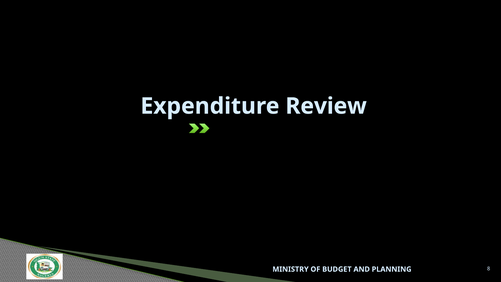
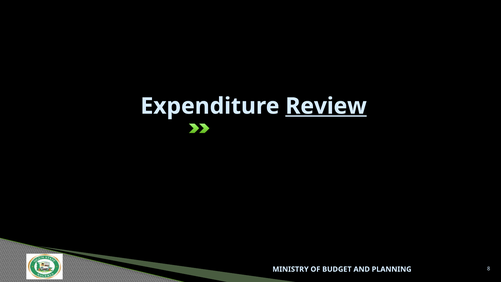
Review underline: none -> present (326, 106)
